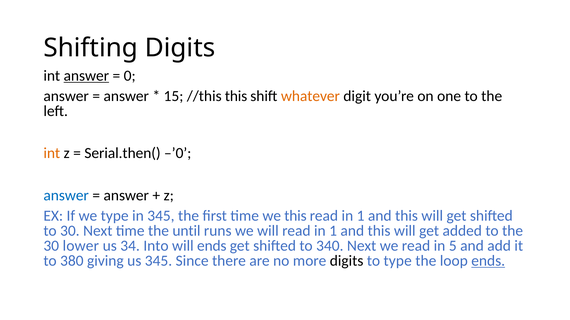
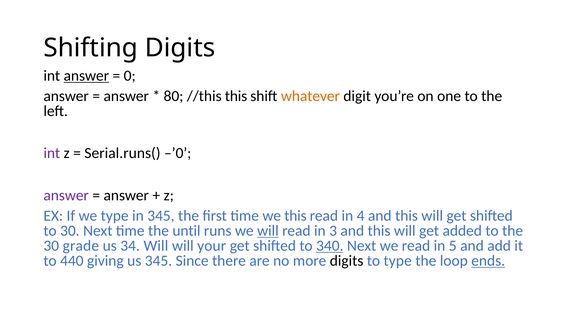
15: 15 -> 80 (173, 96)
int colour: orange -> purple (52, 154)
Serial.then(: Serial.then( -> Serial.runs( (122, 154)
answer colour: blue -> purple (66, 196)
1: 1 -> 4 (361, 216)
will underline: none -> present (268, 231)
1: 1 -> 3 (333, 231)
lower: lower -> grade (81, 246)
34 Into: Into -> Will (156, 246)
will ends: ends -> your (212, 246)
340 underline: none -> present (330, 246)
380: 380 -> 440 (72, 261)
